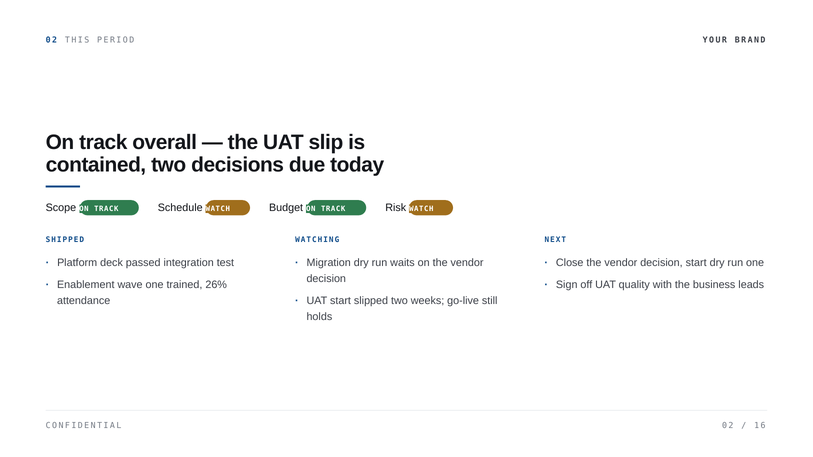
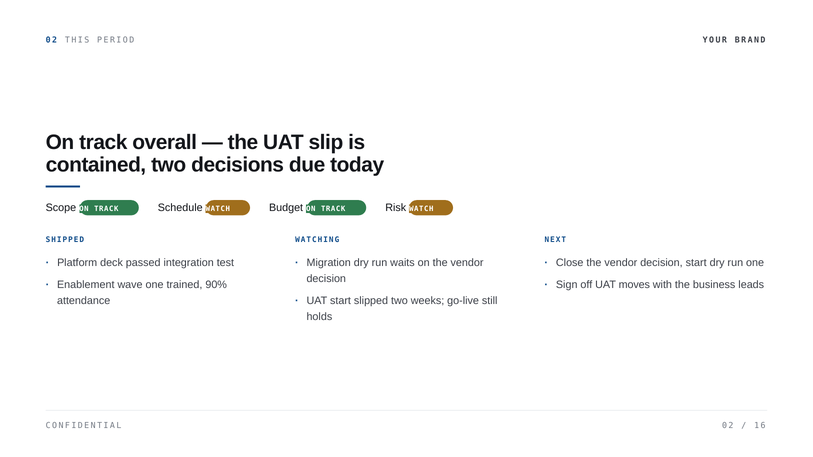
26%: 26% -> 90% (216, 285)
quality: quality -> moves (634, 285)
